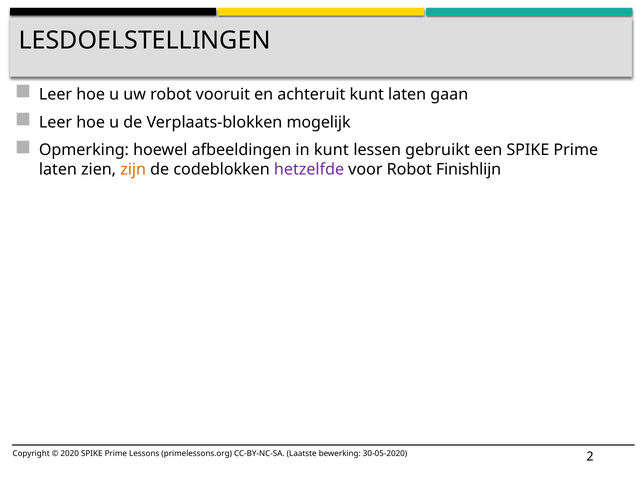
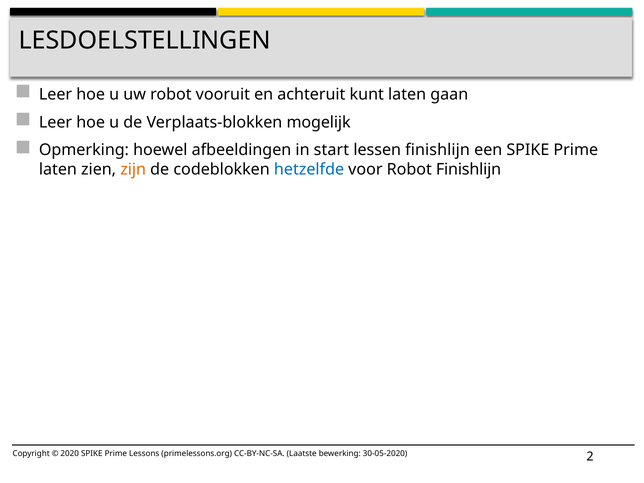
in kunt: kunt -> start (331, 150)
lessen gebruikt: gebruikt -> finishlijn (438, 150)
hetzelfde colour: purple -> blue (309, 169)
